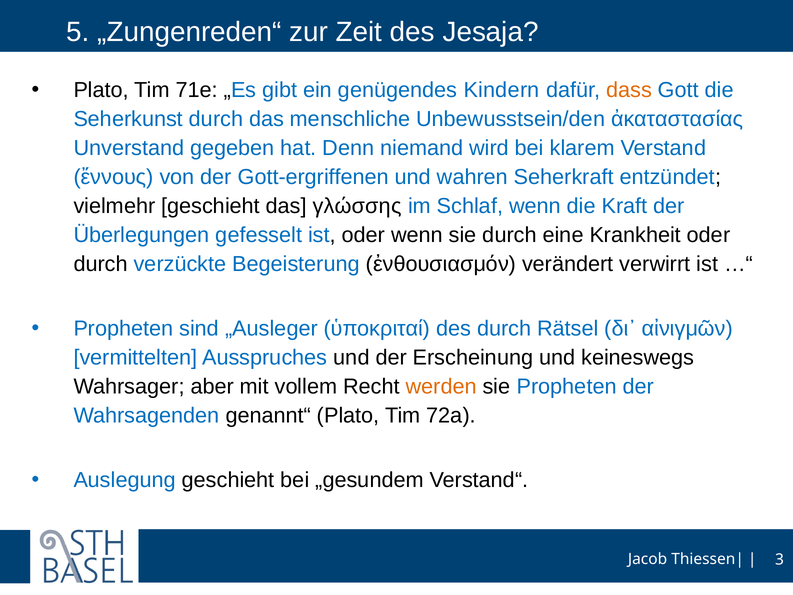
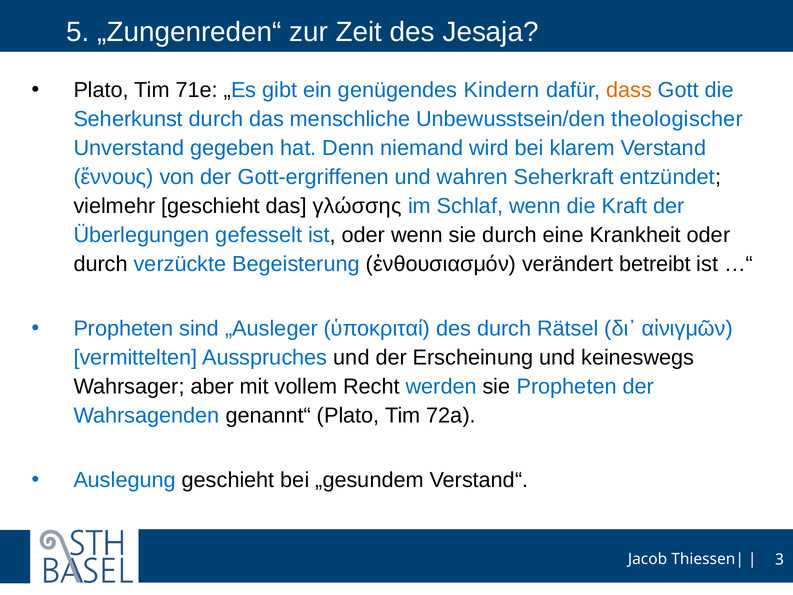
ἀκαταστασίας: ἀκαταστασίας -> theologischer (677, 119)
verwirrt: verwirrt -> betreibt (655, 264)
werden colour: orange -> blue (441, 386)
